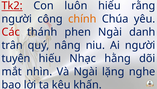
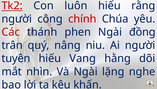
chính colour: orange -> red (82, 19)
danh: danh -> đồng (142, 32)
Nhạc: Nhạc -> Vang (83, 58)
